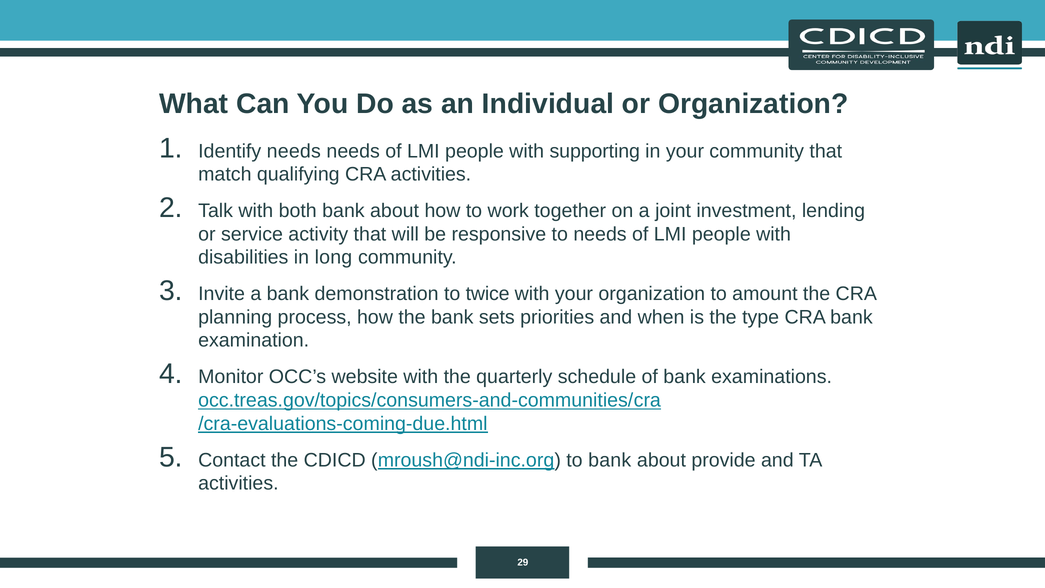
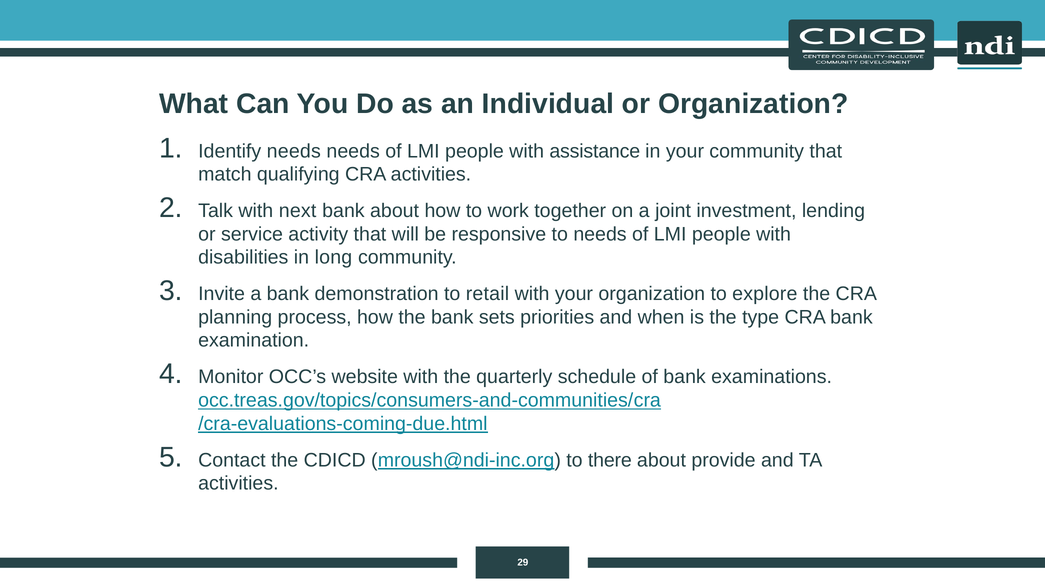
supporting: supporting -> assistance (595, 151)
both: both -> next (298, 211)
twice: twice -> retail (487, 294)
amount: amount -> explore (765, 294)
to bank: bank -> there (610, 460)
